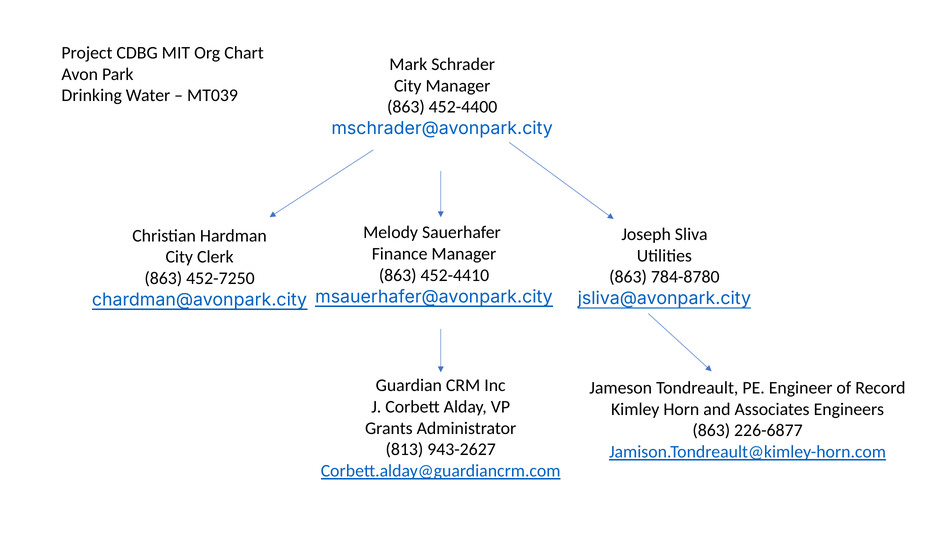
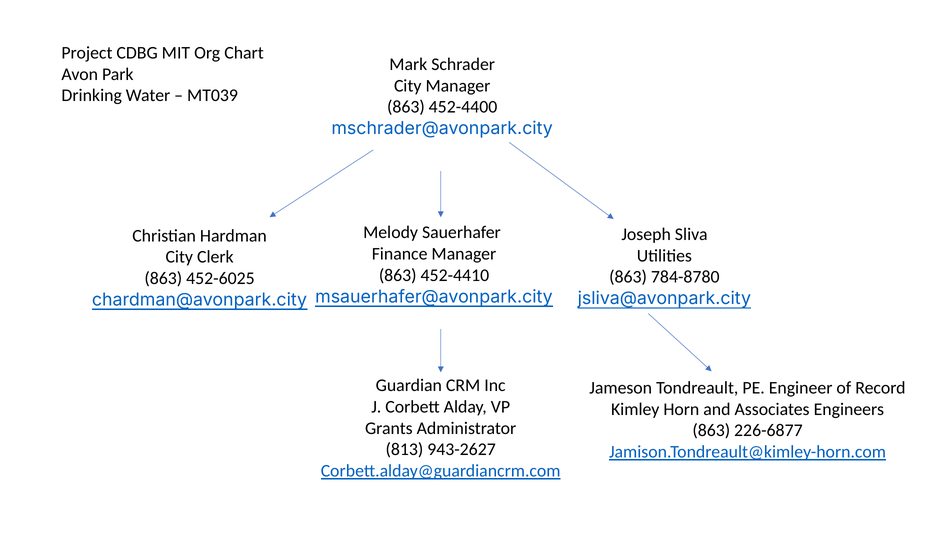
452-7250: 452-7250 -> 452-6025 (220, 278)
